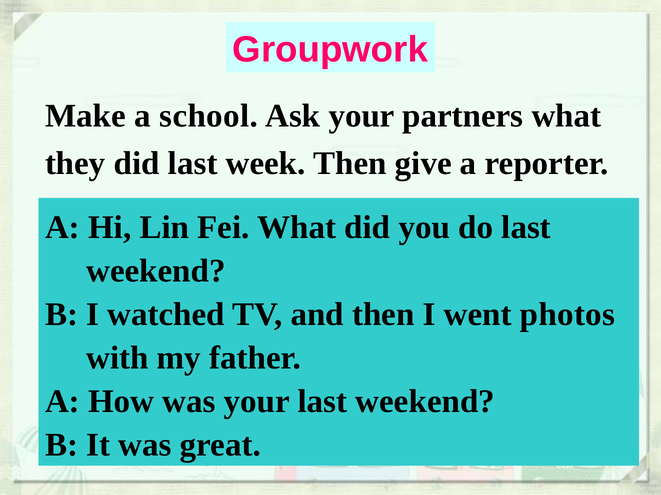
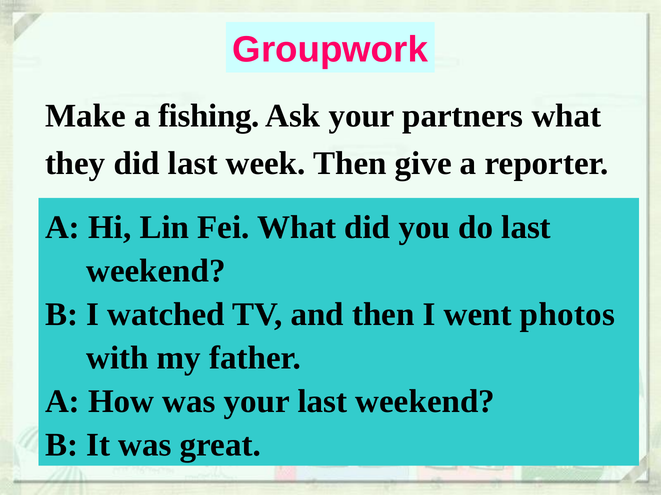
school: school -> fishing (209, 116)
